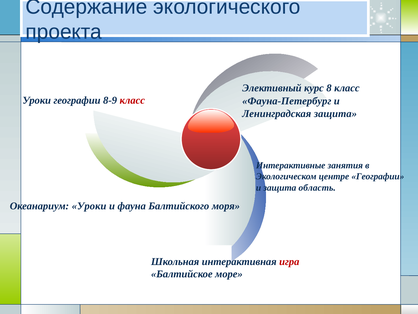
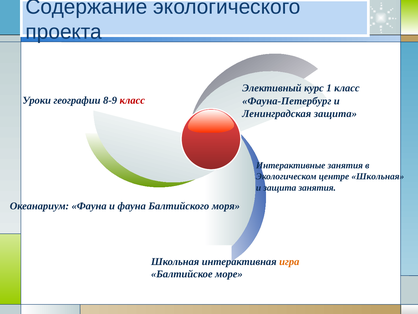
8: 8 -> 1 (329, 88)
центре Географии: Географии -> Школьная (378, 176)
защита область: область -> занятия (317, 187)
Океанариум Уроки: Уроки -> Фауна (89, 206)
игра colour: red -> orange (289, 261)
